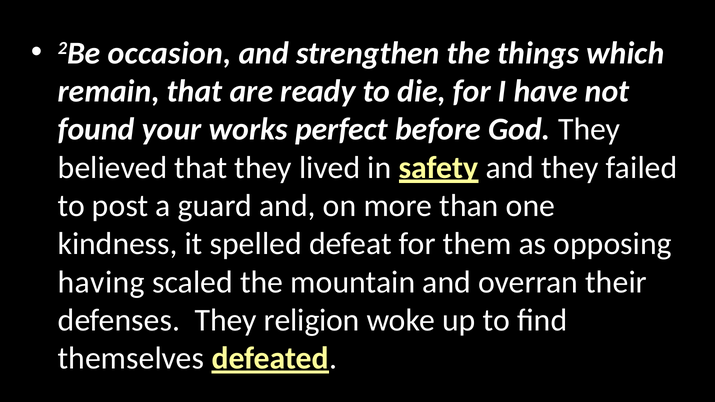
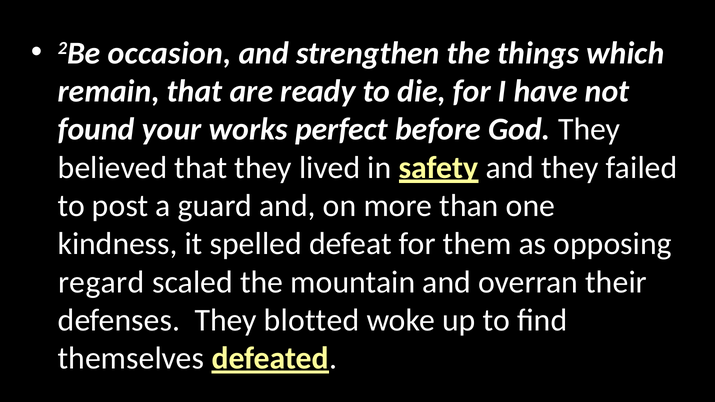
having: having -> regard (101, 282)
religion: religion -> blotted (312, 320)
